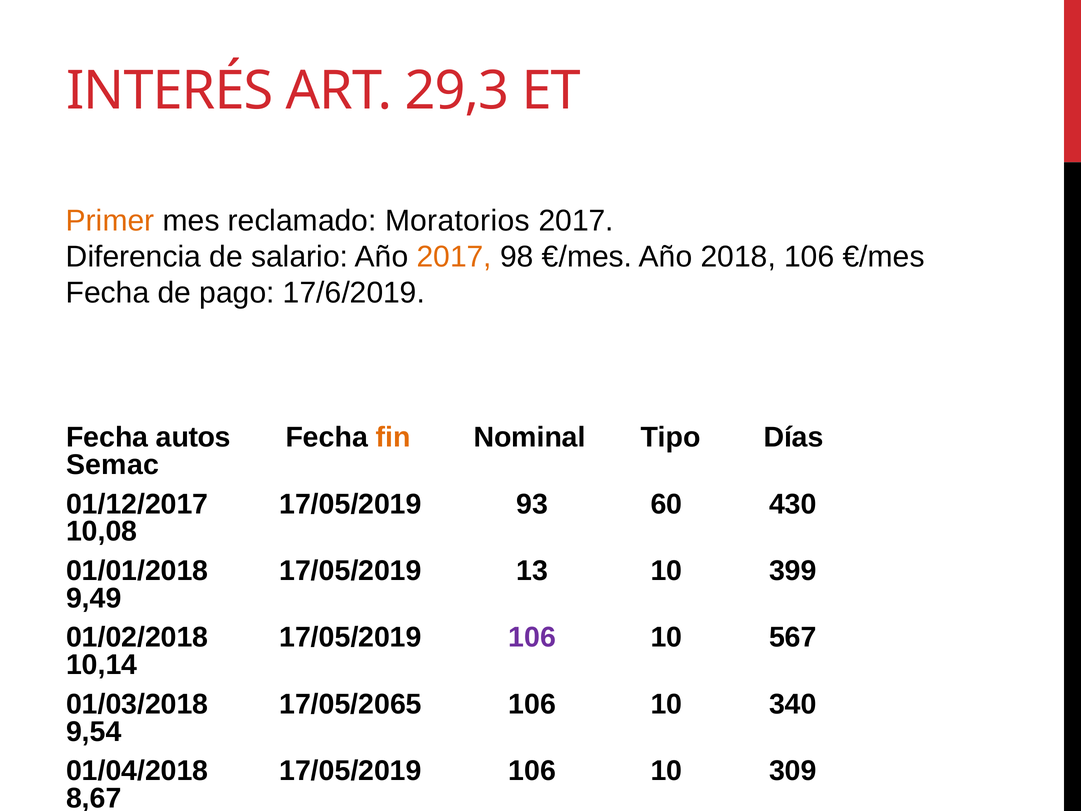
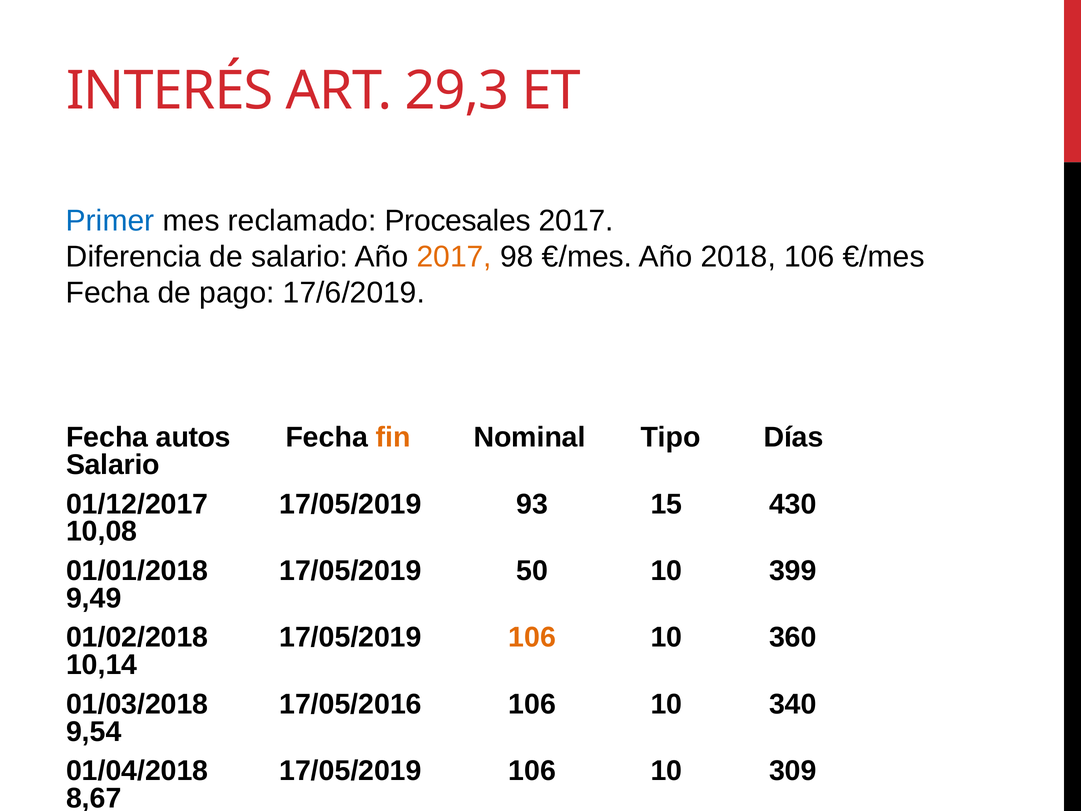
Primer colour: orange -> blue (110, 221)
Moratorios: Moratorios -> Procesales (458, 221)
Semac: Semac -> Salario (113, 465)
60: 60 -> 15 (666, 504)
13: 13 -> 50 (532, 571)
106 colour: purple -> orange (532, 637)
567: 567 -> 360 (793, 637)
17/05/2065: 17/05/2065 -> 17/05/2016 (350, 704)
